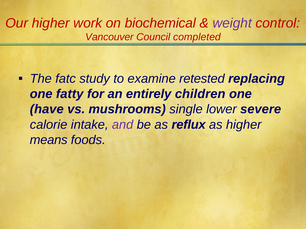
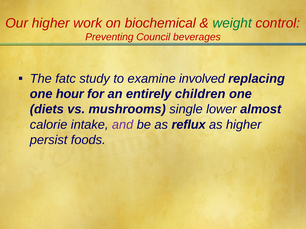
weight colour: purple -> green (232, 23)
Vancouver: Vancouver -> Preventing (109, 37)
completed: completed -> beverages (197, 37)
retested: retested -> involved (202, 79)
fatty: fatty -> hour (70, 94)
have: have -> diets (47, 110)
severe: severe -> almost (261, 110)
means: means -> persist (49, 140)
